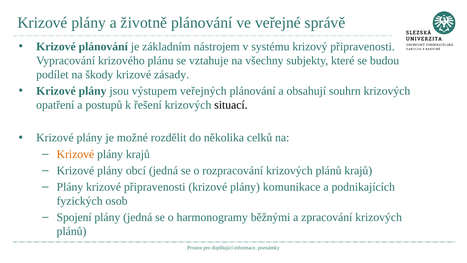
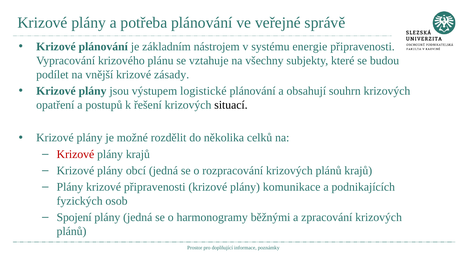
životně: životně -> potřeba (144, 23)
krizový: krizový -> energie (310, 47)
škody: škody -> vnější (99, 75)
veřejných: veřejných -> logistické (203, 91)
Krizové colour: orange -> red (75, 154)
